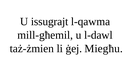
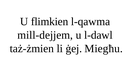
issugrajt: issugrajt -> flimkien (50, 21)
mill-għemil: mill-għemil -> mill-dejjem (45, 35)
